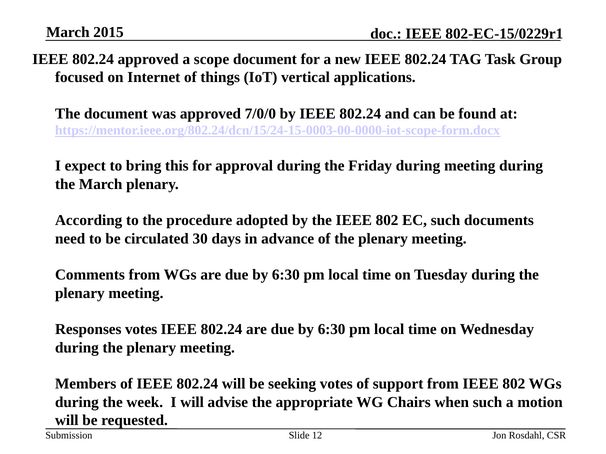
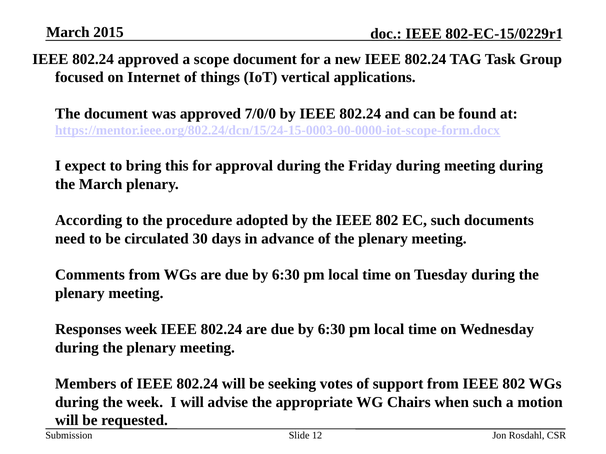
Responses votes: votes -> week (141, 330)
